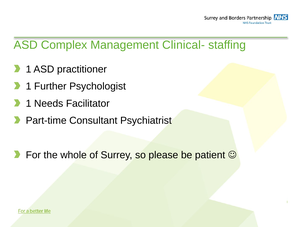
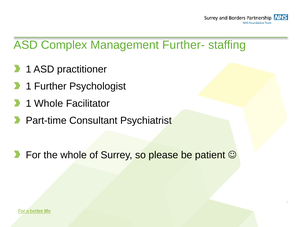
Clinical-: Clinical- -> Further- (184, 45)
1 Needs: Needs -> Whole (49, 103)
